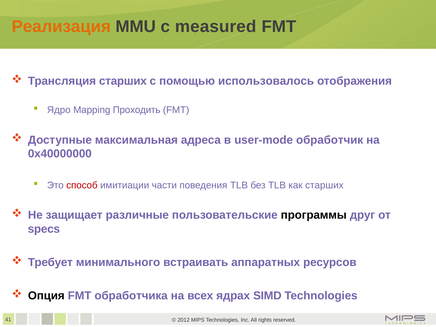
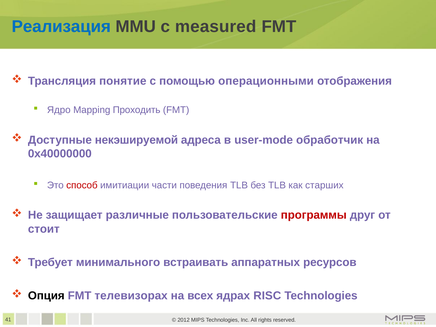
Реализация colour: orange -> blue (61, 27)
Трансляция старших: старших -> понятие (123, 81)
использовалось: использовалось -> операционными (266, 81)
максимальная: максимальная -> некэшируемой (136, 140)
программы colour: black -> red (314, 215)
specs: specs -> стоит (44, 229)
обработчика: обработчика -> телевизорах (131, 296)
SIMD: SIMD -> RISC (267, 296)
